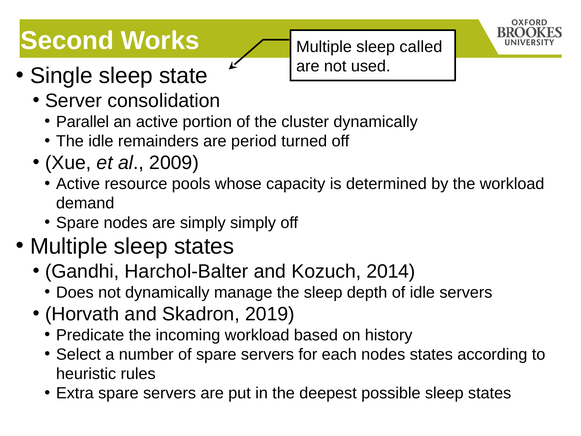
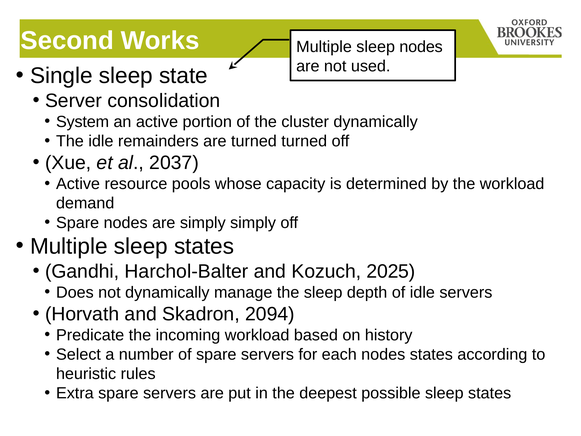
sleep called: called -> nodes (421, 47)
Parallel: Parallel -> System (83, 122)
are period: period -> turned (254, 141)
2009: 2009 -> 2037 (174, 163)
2014: 2014 -> 2025 (391, 271)
2019: 2019 -> 2094 (270, 314)
